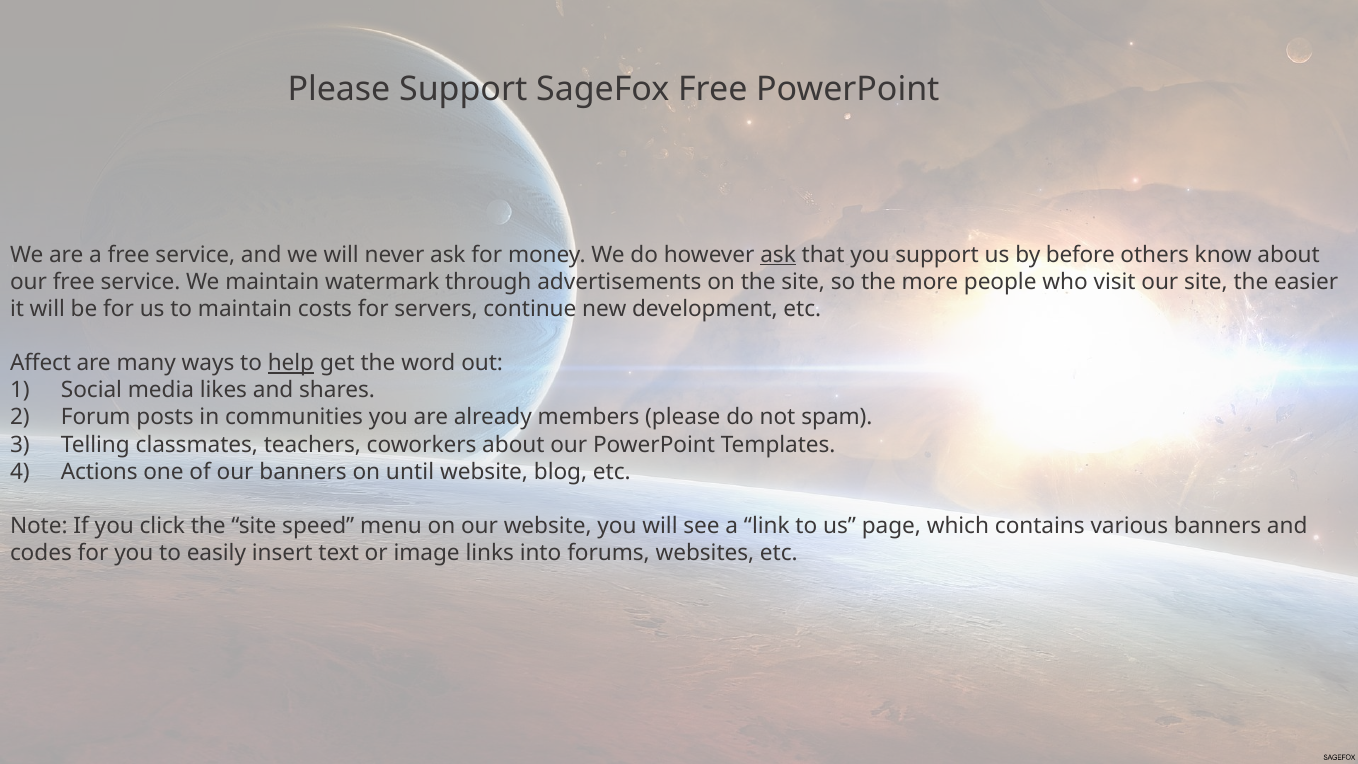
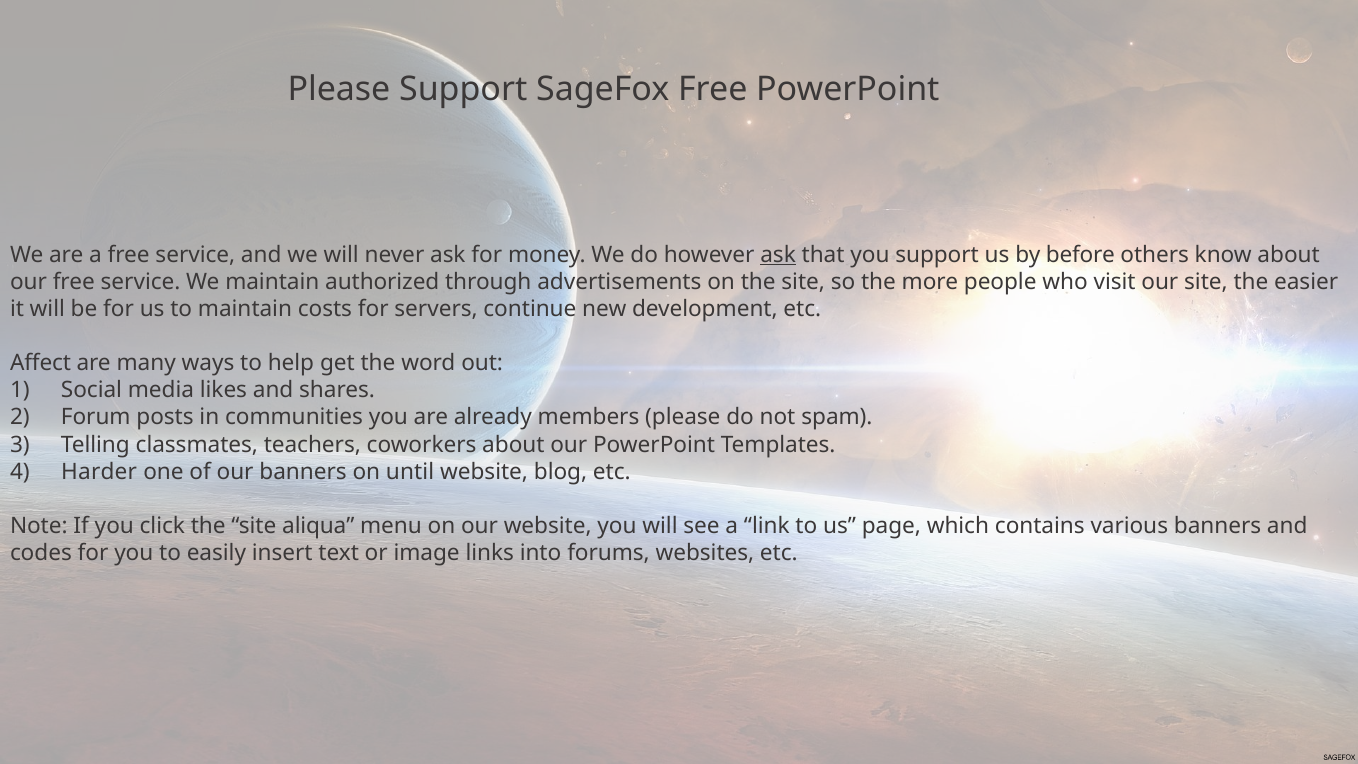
watermark: watermark -> authorized (382, 282)
help underline: present -> none (291, 363)
Actions: Actions -> Harder (99, 472)
speed: speed -> aliqua (318, 526)
